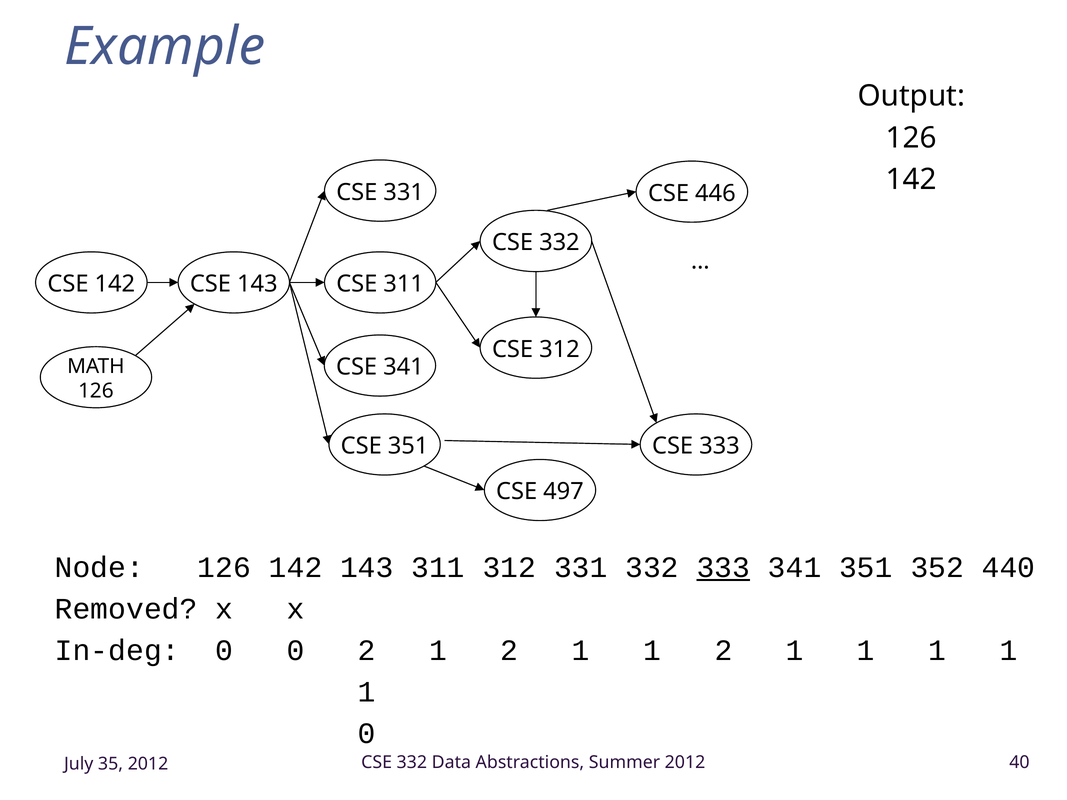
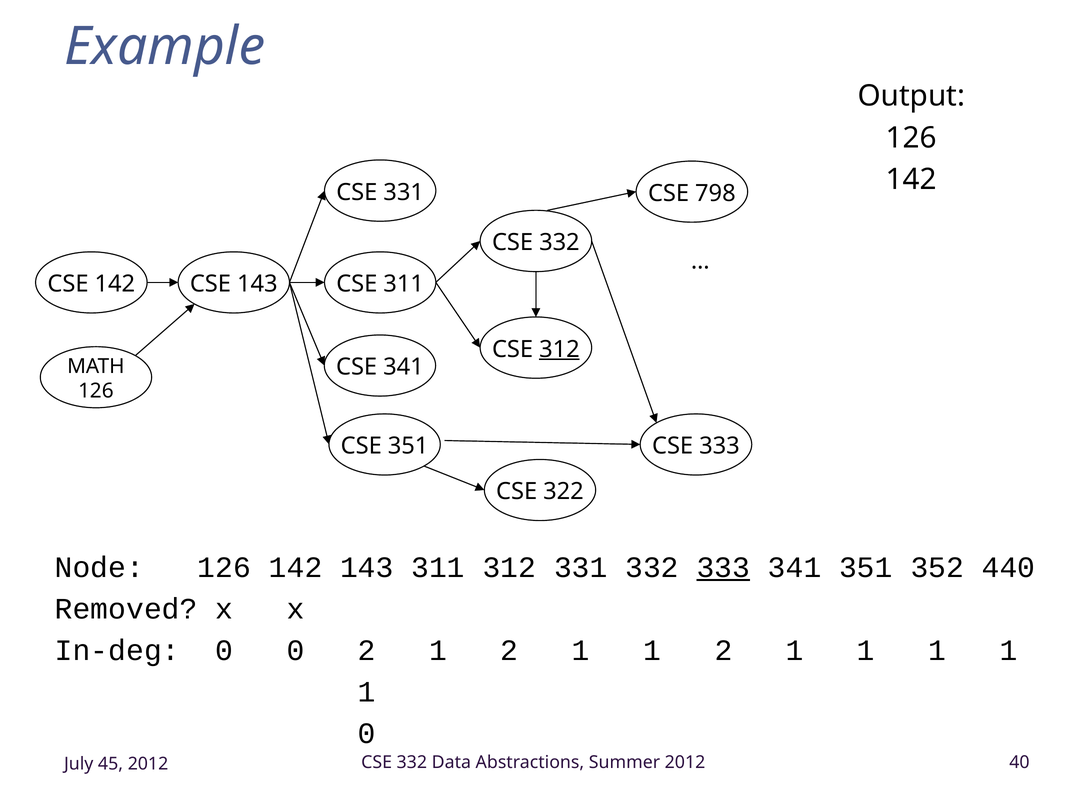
446: 446 -> 798 (715, 193)
312 underline: none -> present (559, 349)
497: 497 -> 322 (564, 492)
35: 35 -> 45 (111, 764)
